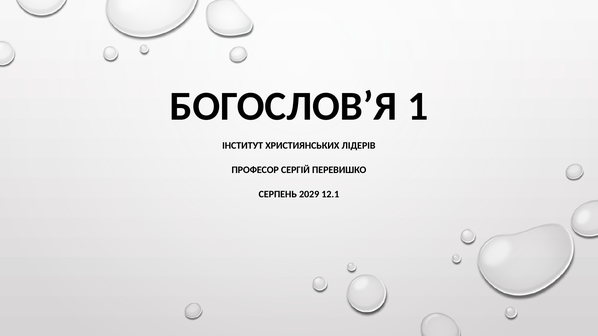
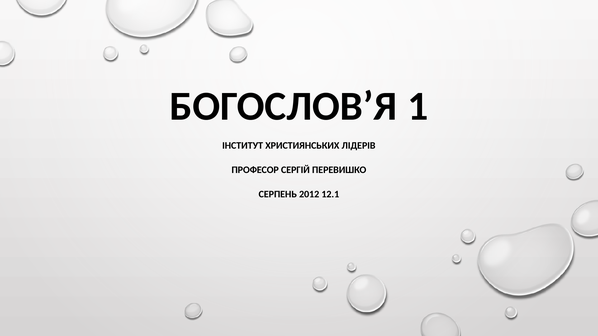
2029: 2029 -> 2012 (309, 194)
